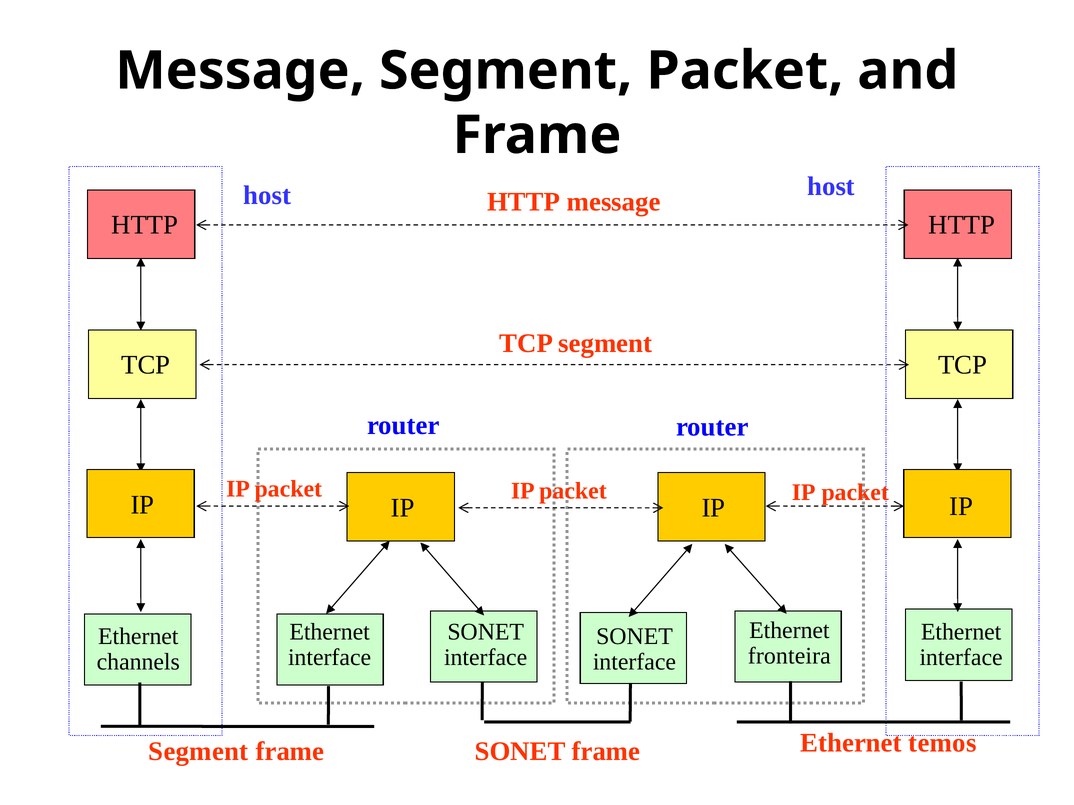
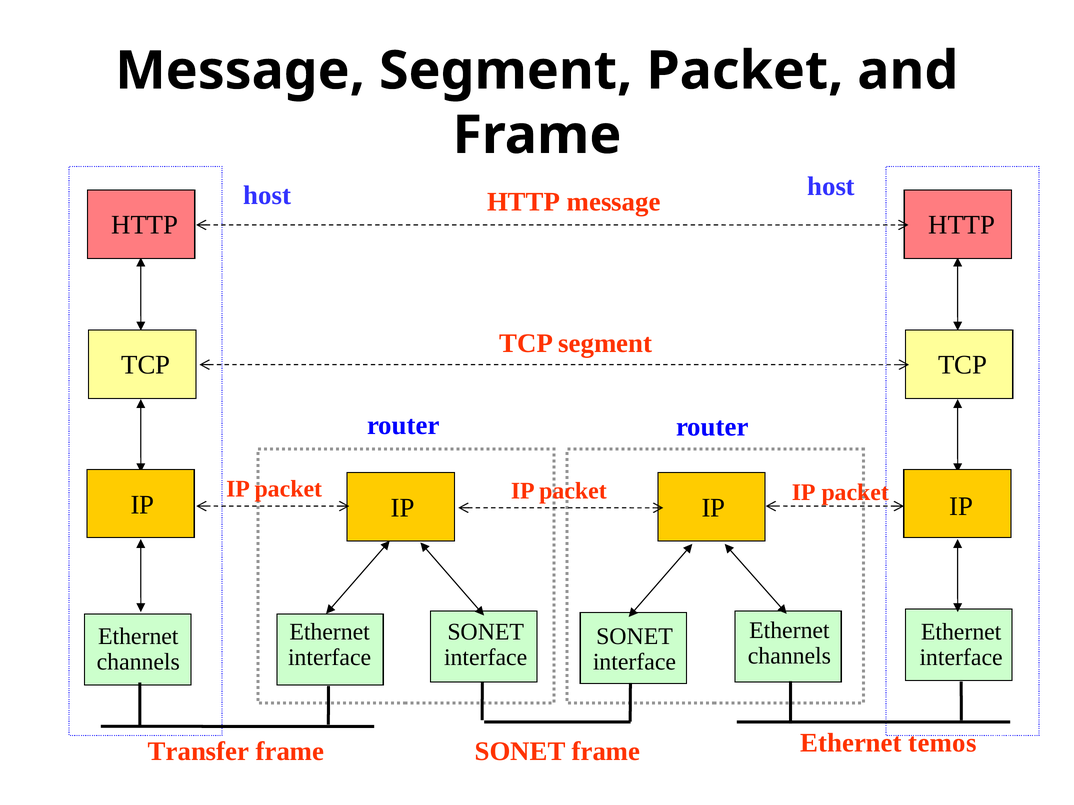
fronteira: fronteira -> channels (789, 656)
Segment: Segment -> Transfer (198, 752)
